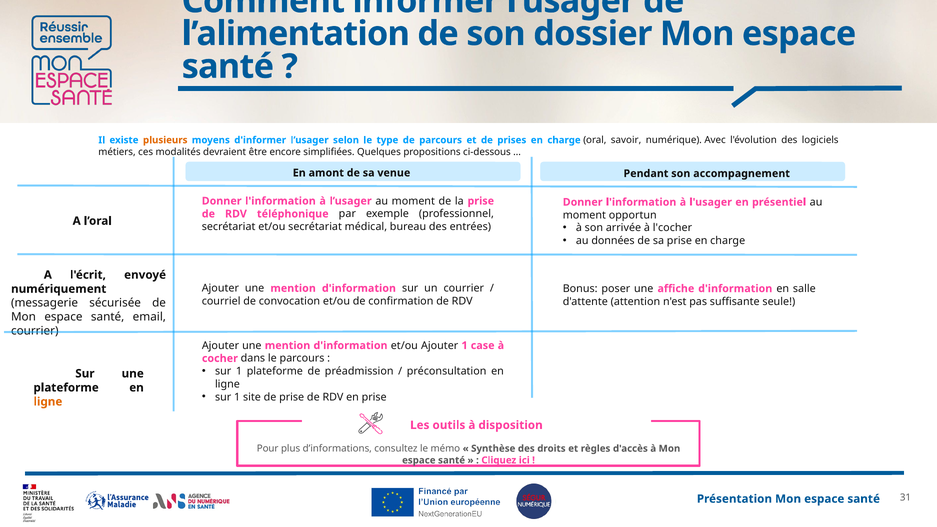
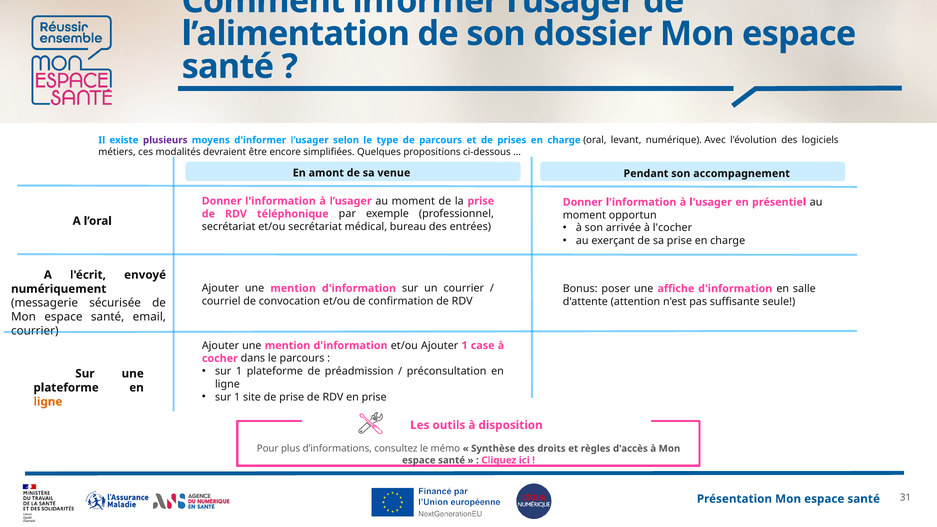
plusieurs colour: orange -> purple (165, 140)
savoir: savoir -> levant (626, 140)
données: données -> exerçant (613, 241)
